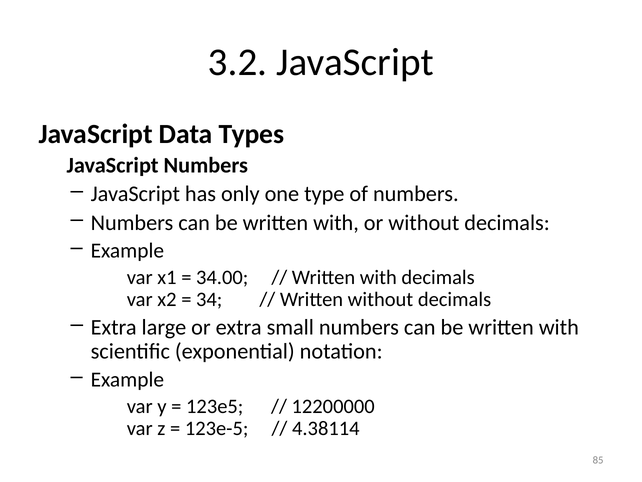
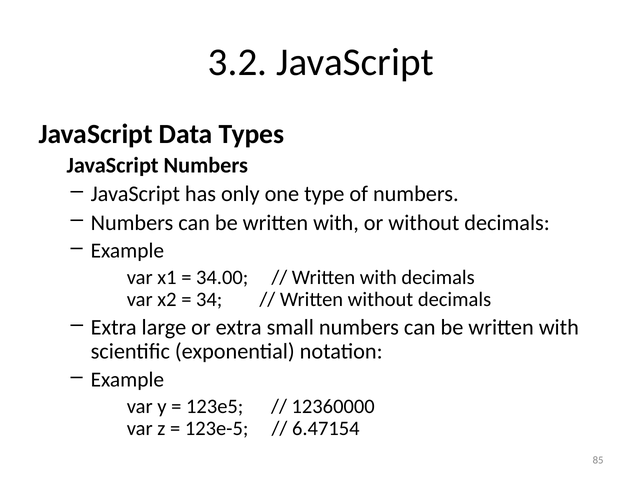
12200000: 12200000 -> 12360000 (333, 406)
4.38114: 4.38114 -> 6.47154 (326, 428)
